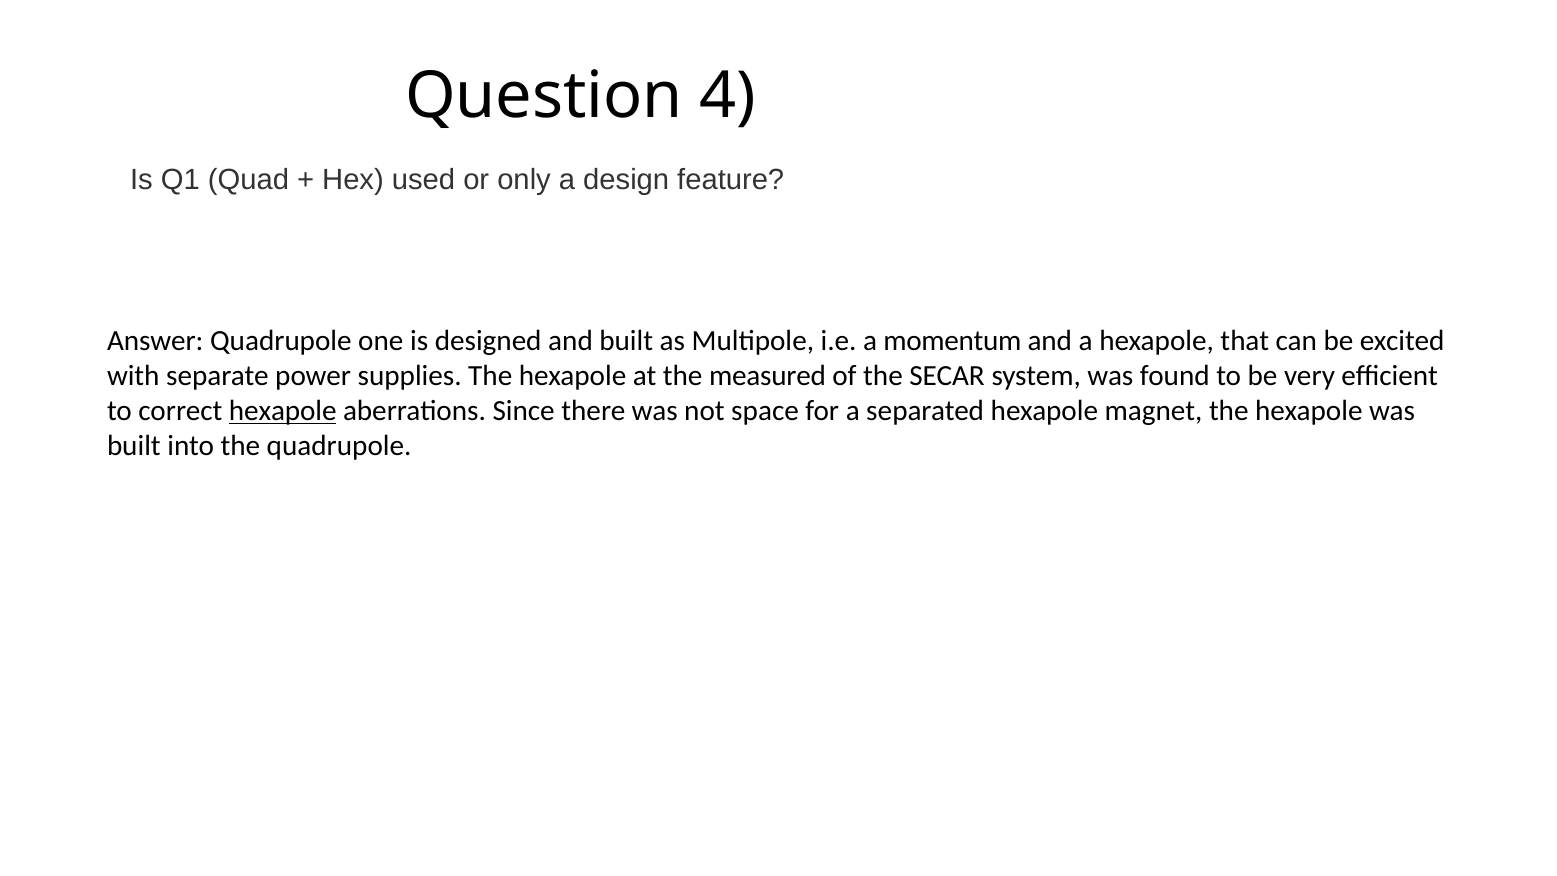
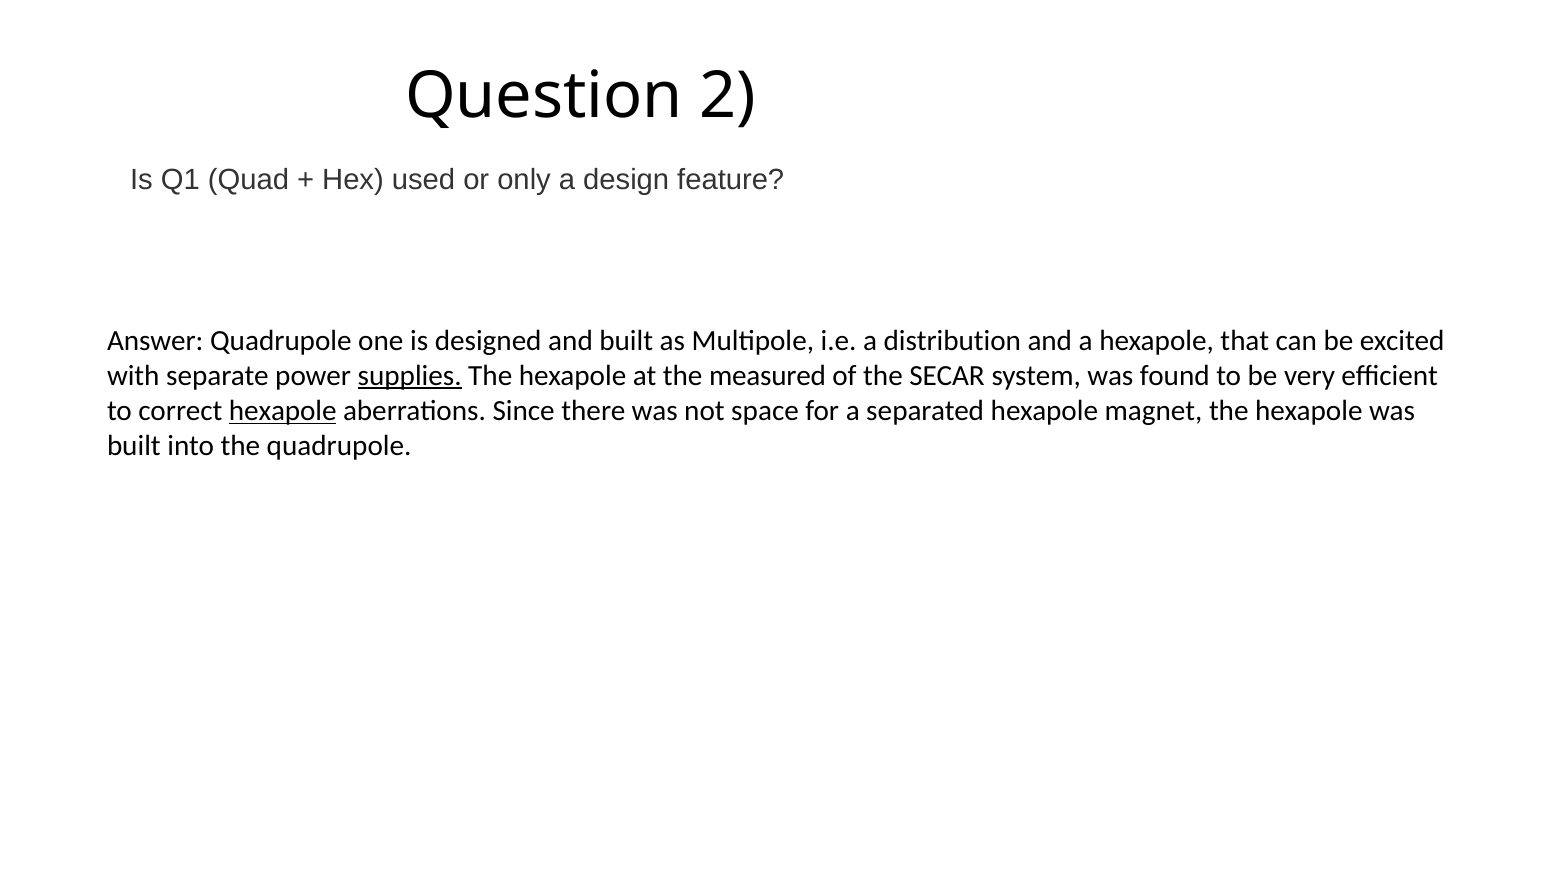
4: 4 -> 2 (728, 96)
momentum: momentum -> distribution (952, 341)
supplies underline: none -> present (410, 376)
